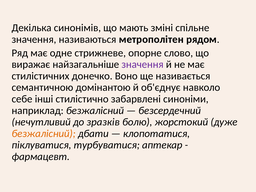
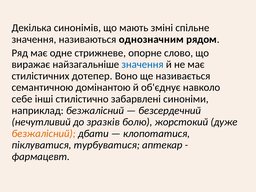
метрополітен: метрополітен -> однозначним (151, 39)
значення colour: purple -> blue (143, 64)
донечко: донечко -> дотепер (92, 76)
